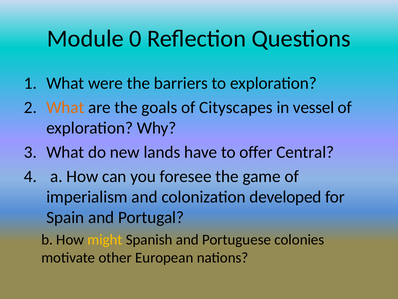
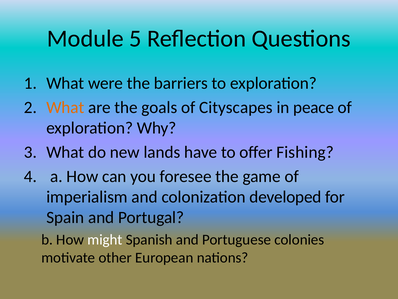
0: 0 -> 5 (135, 39)
vessel: vessel -> peace (314, 107)
Central: Central -> Fishing (305, 152)
might colour: yellow -> white (105, 239)
